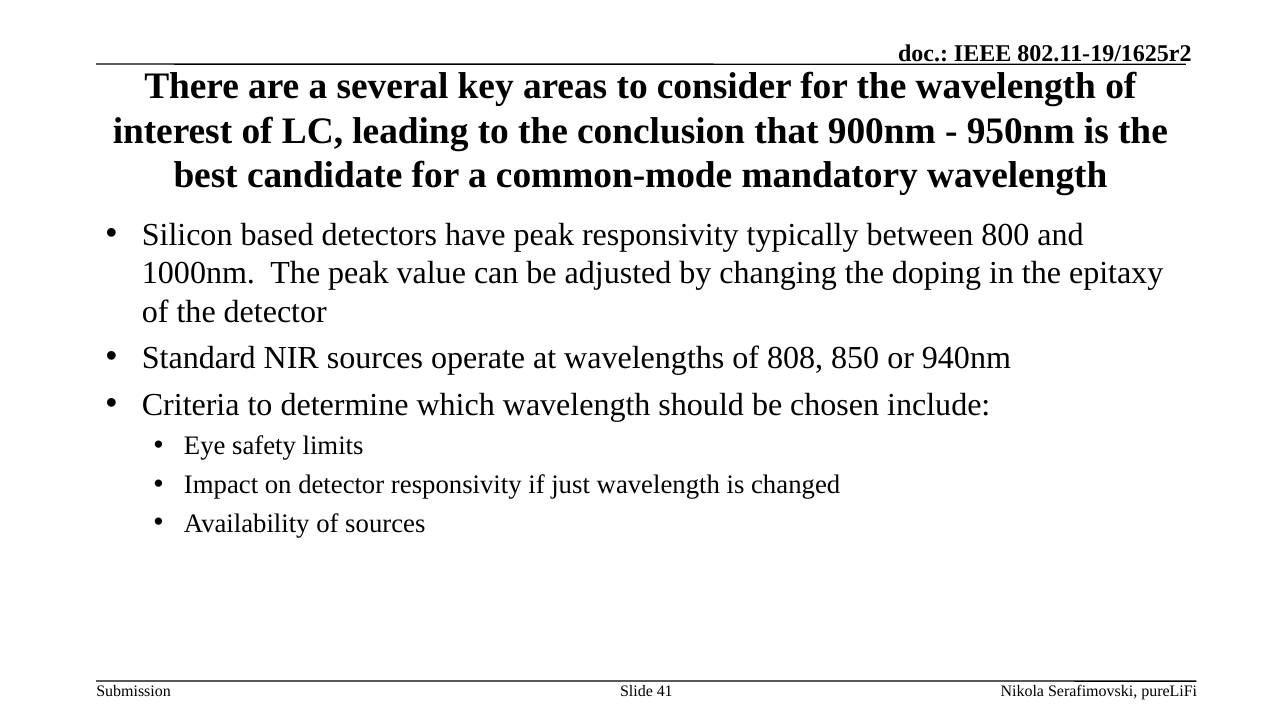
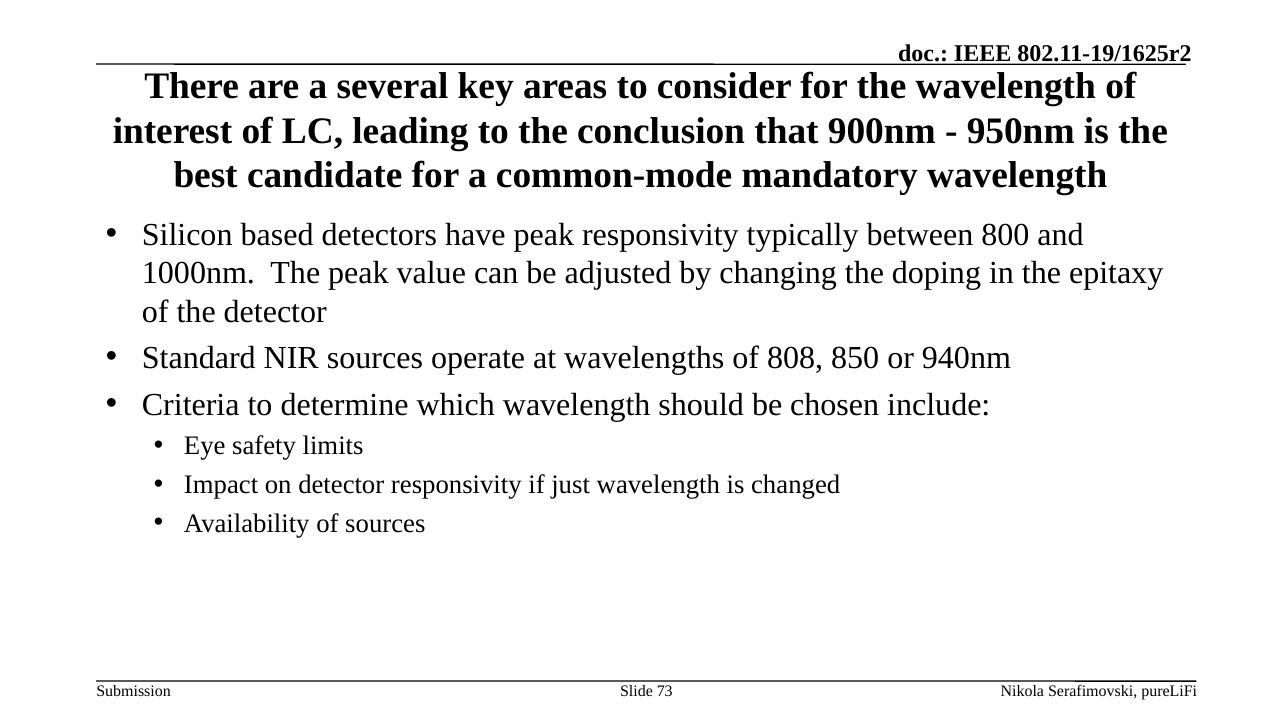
41: 41 -> 73 (665, 692)
